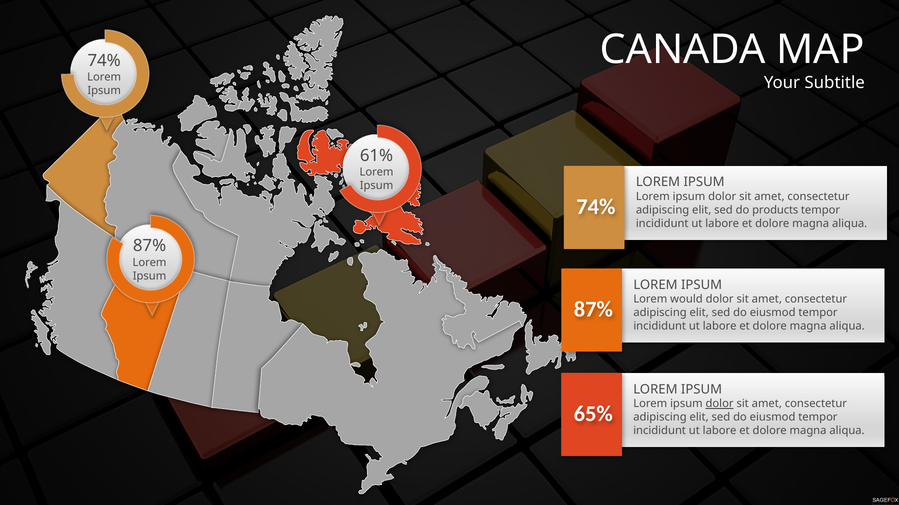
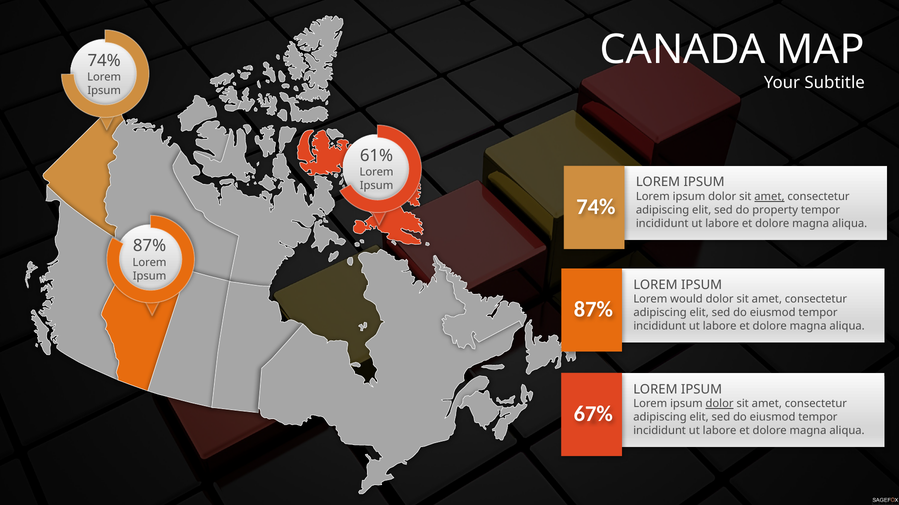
amet underline: none -> present (769, 197)
products: products -> property (775, 210)
65%: 65% -> 67% (593, 414)
